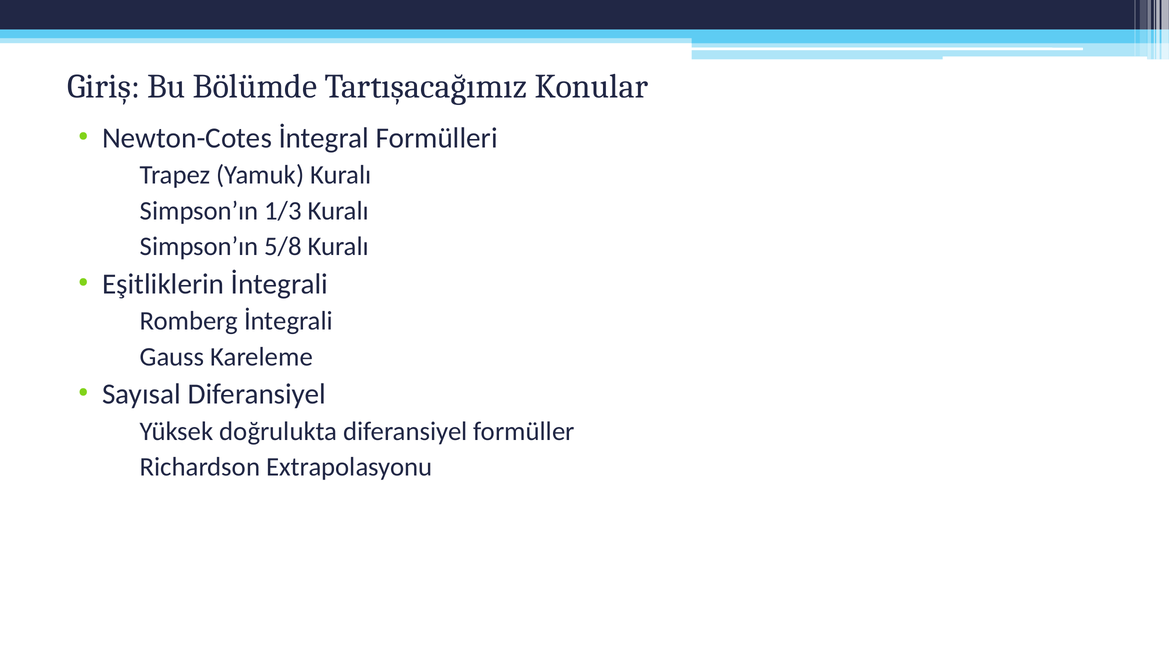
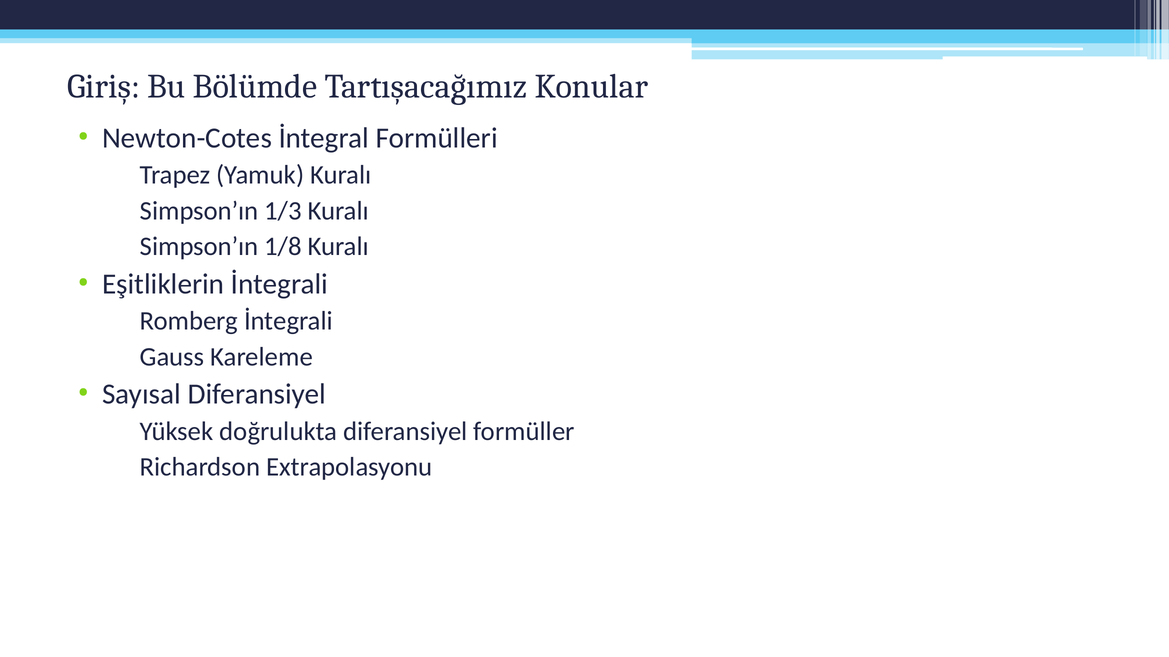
5/8: 5/8 -> 1/8 (283, 247)
